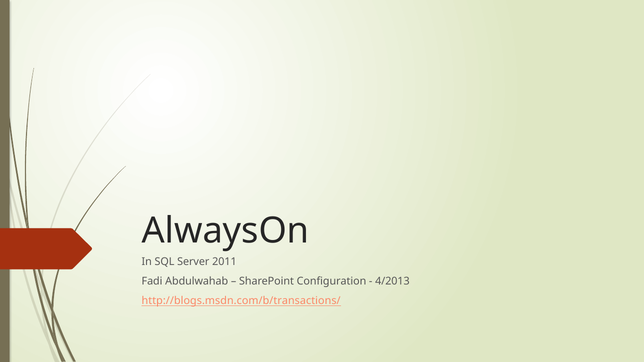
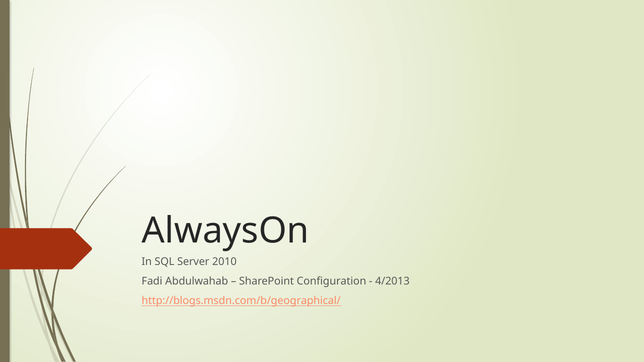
2011: 2011 -> 2010 (224, 262)
http://blogs.msdn.com/b/transactions/: http://blogs.msdn.com/b/transactions/ -> http://blogs.msdn.com/b/geographical/ (241, 301)
